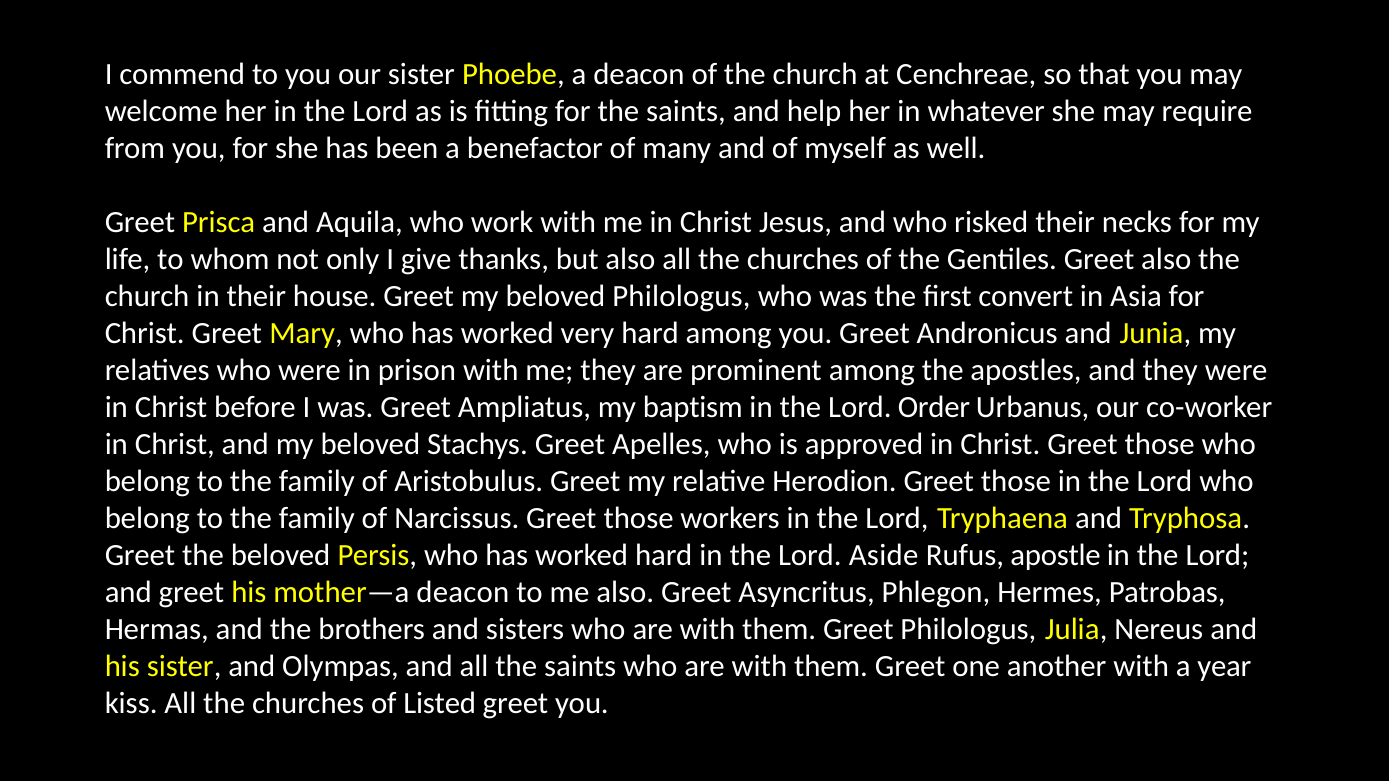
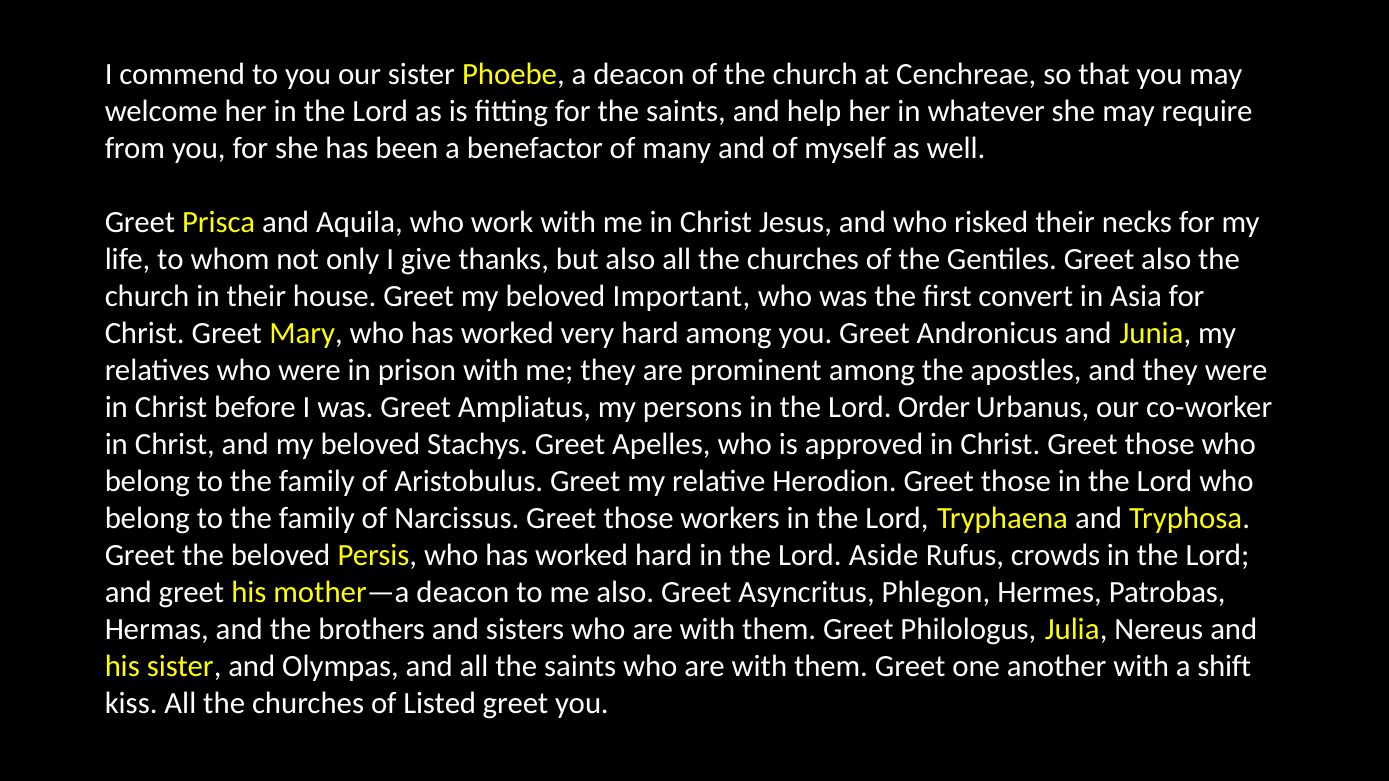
beloved Philologus: Philologus -> Important (681, 297)
baptism: baptism -> persons (693, 408)
apostle: apostle -> crowds (1055, 556)
year: year -> shift (1224, 667)
